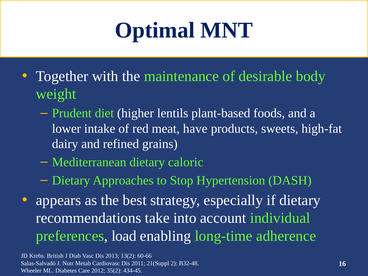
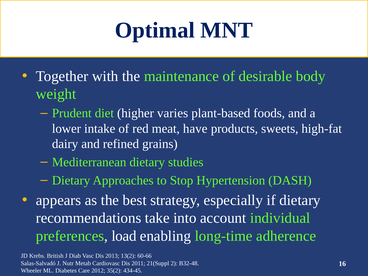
lentils: lentils -> varies (173, 113)
caloric: caloric -> studies (186, 162)
